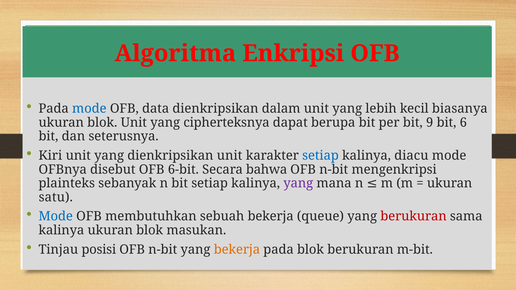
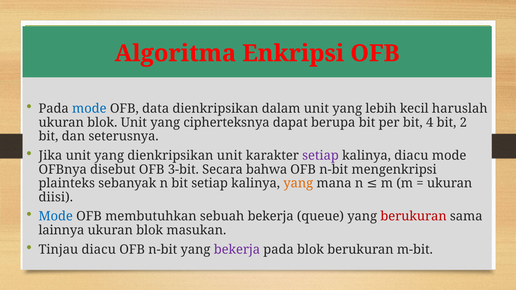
biasanya: biasanya -> haruslah (460, 109)
9: 9 -> 4 (430, 123)
6: 6 -> 2 (463, 123)
Kiri: Kiri -> Jika (50, 156)
setiap colour: blue -> purple (320, 156)
6-bit: 6-bit -> 3-bit (183, 170)
yang colour: purple -> orange (298, 184)
satu: satu -> diisi (56, 197)
kalinya: kalinya -> lainnya (61, 230)
Tinjau posisi: posisi -> diacu (99, 250)
bekerja colour: orange -> purple (237, 250)
